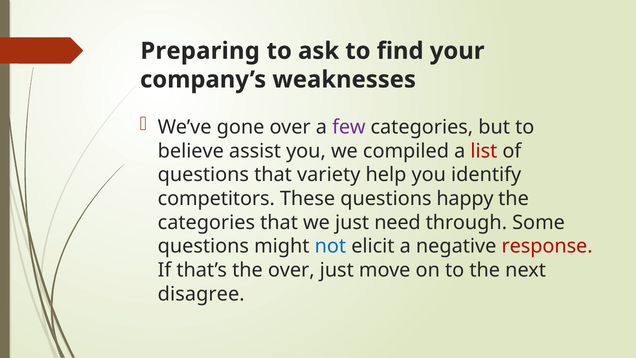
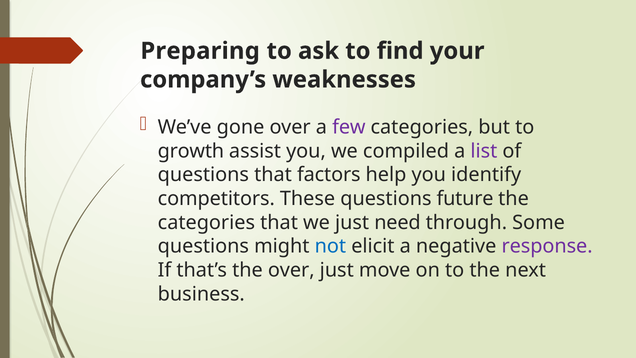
believe: believe -> growth (191, 151)
list colour: red -> purple (484, 151)
variety: variety -> factors (329, 175)
happy: happy -> future (465, 199)
response colour: red -> purple (547, 246)
disagree: disagree -> business (201, 294)
